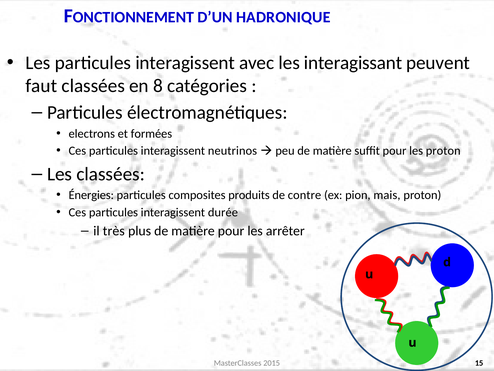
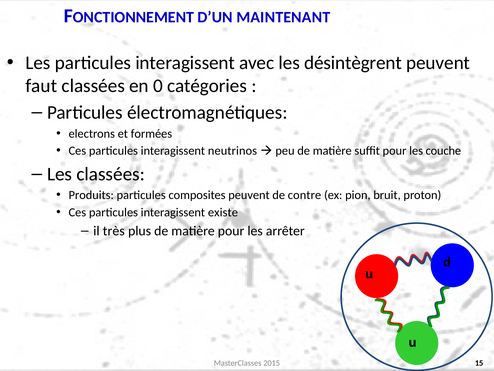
HADRONIQUE: HADRONIQUE -> MAINTENANT (283, 17)
interagissant: interagissant -> désintègrent (353, 63)
8: 8 -> 0 (158, 86)
les proton: proton -> couche (443, 151)
Énergies: Énergies -> Produits (91, 195)
composites produits: produits -> peuvent (249, 195)
mais: mais -> bruit (387, 195)
durée: durée -> existe (223, 212)
